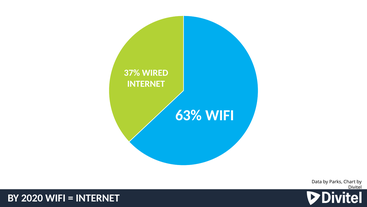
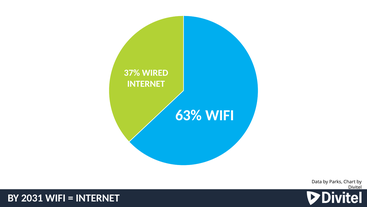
2020: 2020 -> 2031 (32, 197)
